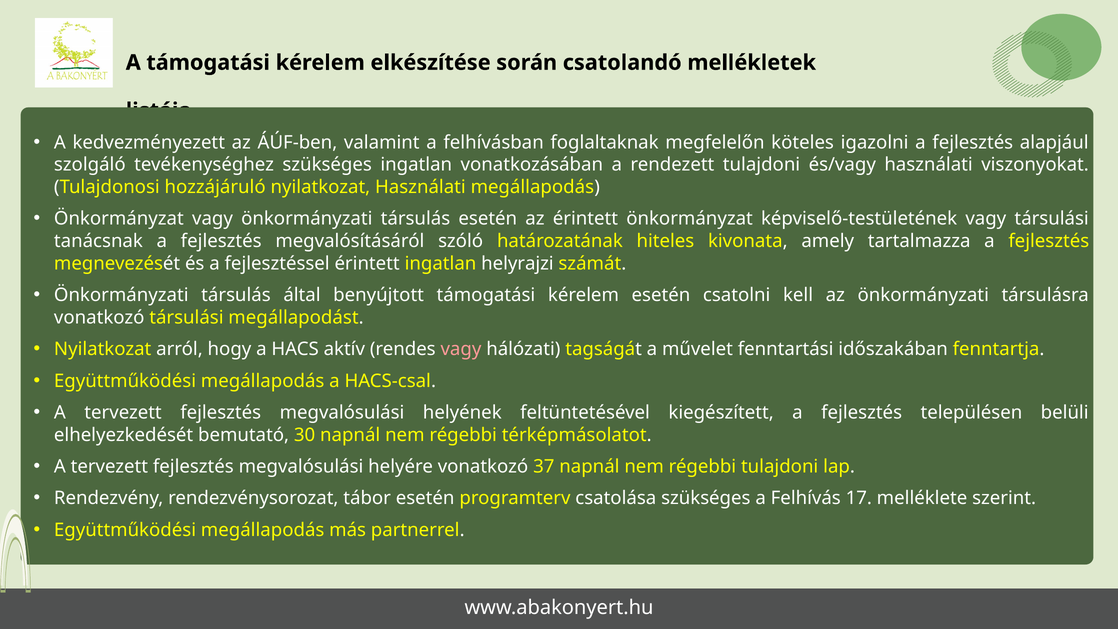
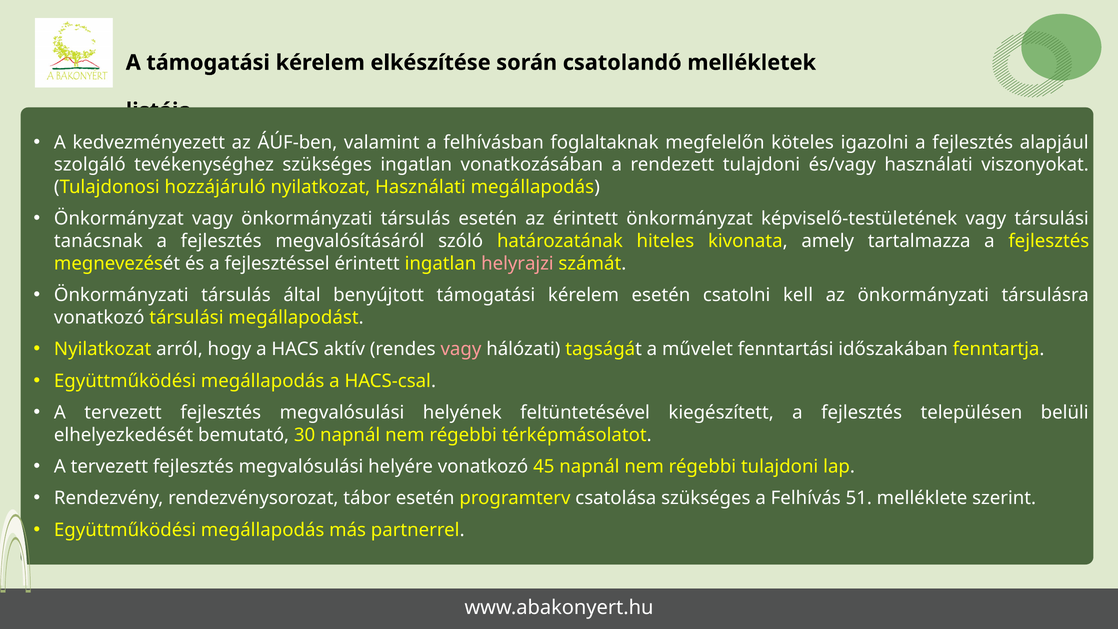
helyrajzi colour: white -> pink (517, 263)
37: 37 -> 45 (544, 467)
17: 17 -> 51 (859, 498)
